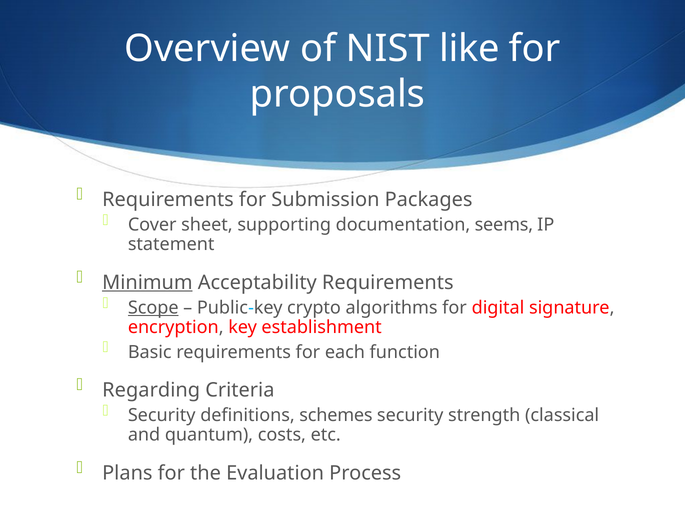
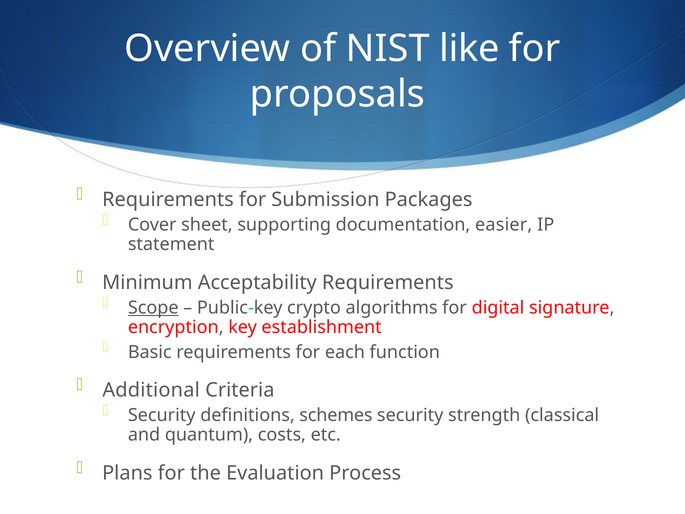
seems: seems -> easier (504, 225)
Minimum underline: present -> none (147, 282)
Regarding: Regarding -> Additional (151, 390)
